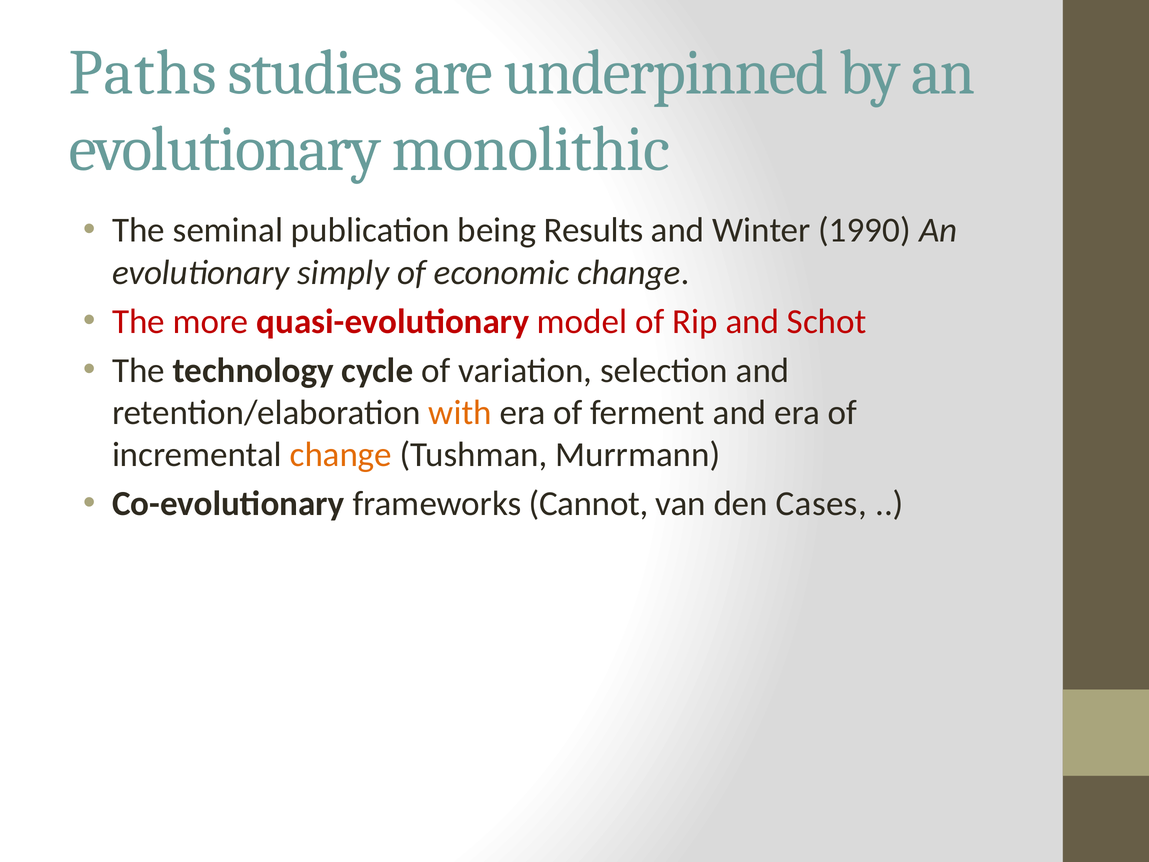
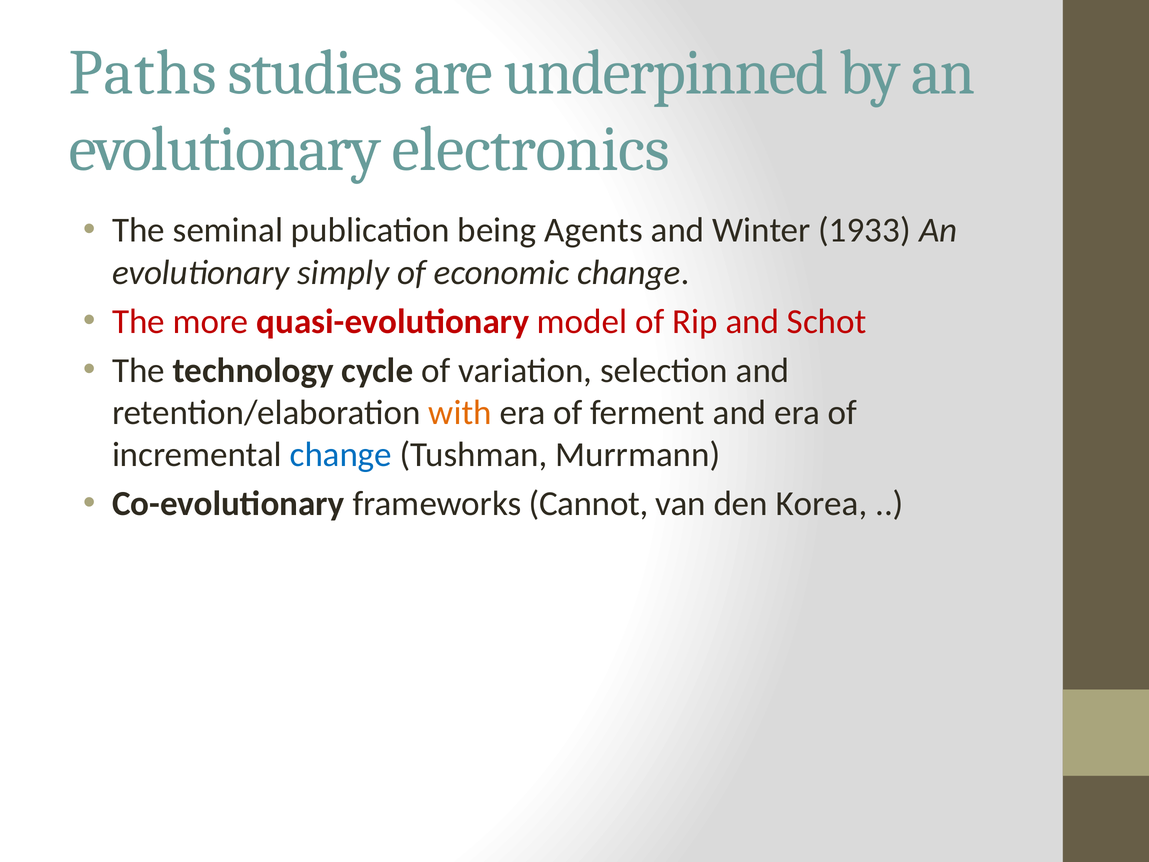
monolithic: monolithic -> electronics (531, 149)
Results: Results -> Agents (593, 230)
1990: 1990 -> 1933 (864, 230)
change colour: orange -> blue (341, 455)
Cases: Cases -> Korea (822, 504)
